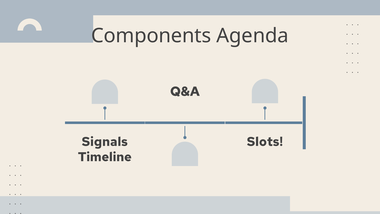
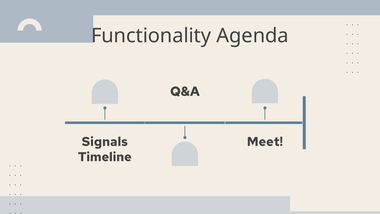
Components: Components -> Functionality (151, 36)
Slots: Slots -> Meet (265, 142)
